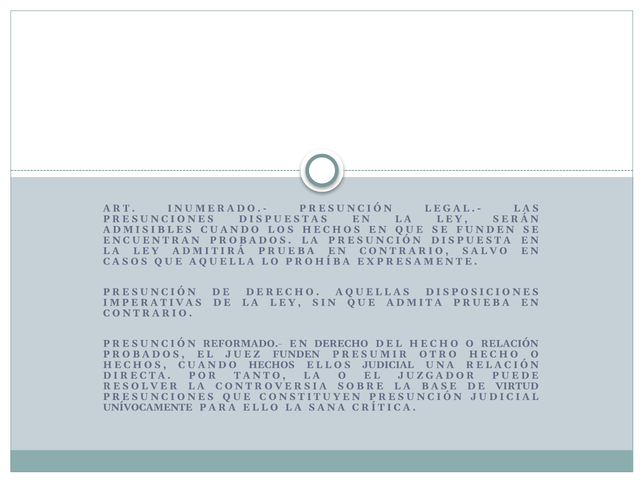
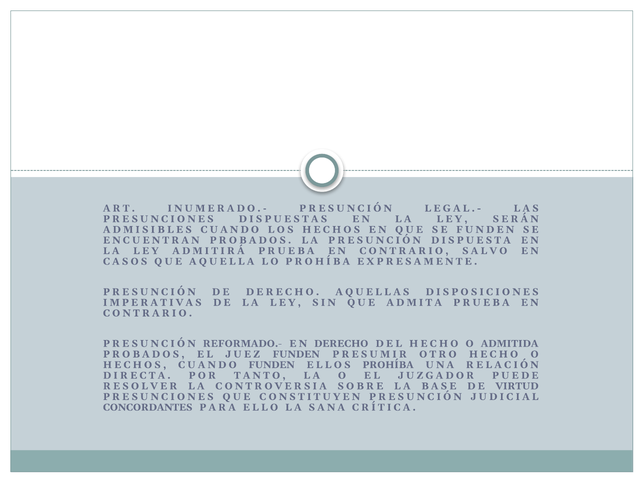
O RELACIÓN: RELACIÓN -> ADMITIDA (510, 344)
CUANDO HECHOS: HECHOS -> FUNDEN (272, 365)
ELLOS JUDICIAL: JUDICIAL -> PROHÍBA (388, 365)
UNÍVOCAMENTE: UNÍVOCAMENTE -> CONCORDANTES (148, 407)
